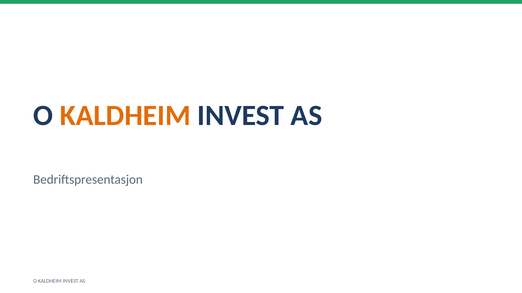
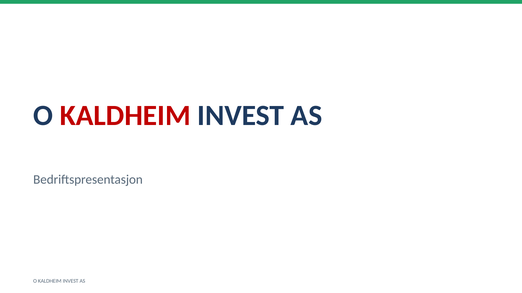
KALDHEIM colour: orange -> red (125, 116)
